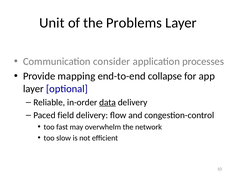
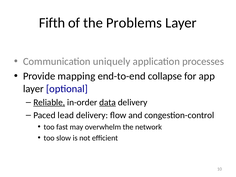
Unit: Unit -> Fifth (52, 23)
consider: consider -> uniquely (112, 62)
Reliable underline: none -> present (49, 102)
field: field -> lead (66, 115)
